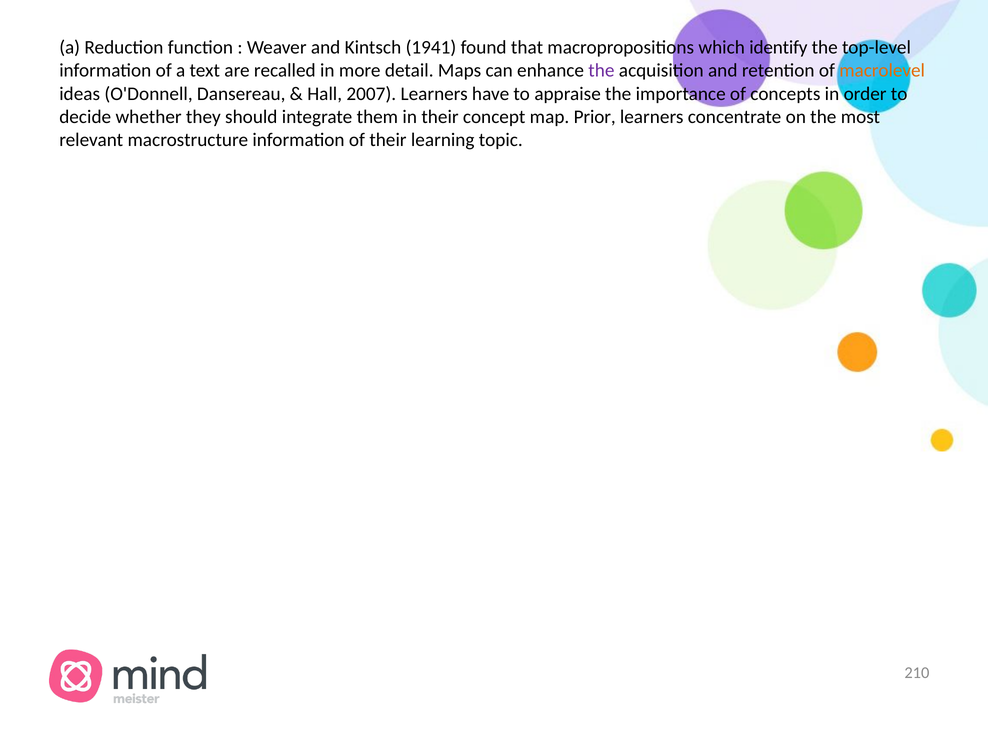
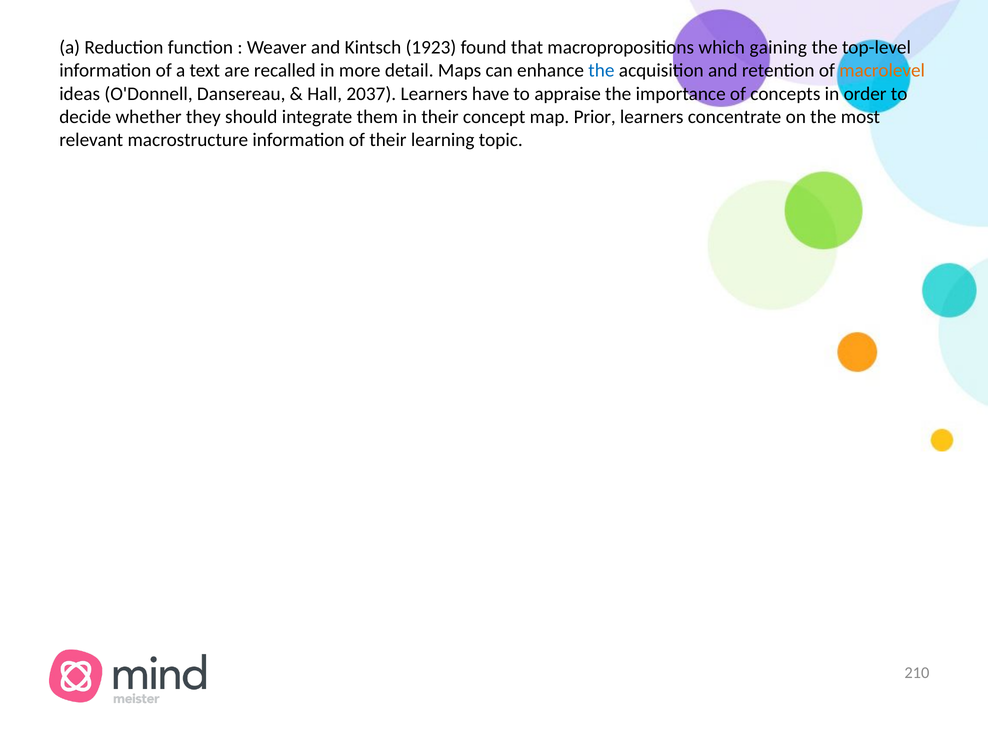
1941: 1941 -> 1923 (431, 47)
identify: identify -> gaining (778, 47)
the colour: purple -> blue (601, 71)
2007: 2007 -> 2037 (371, 94)
